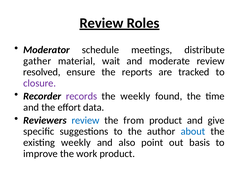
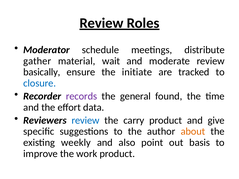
resolved: resolved -> basically (42, 72)
reports: reports -> initiate (137, 72)
closure colour: purple -> blue (40, 83)
the weekly: weekly -> general (135, 96)
from: from -> carry (134, 120)
about colour: blue -> orange (193, 132)
